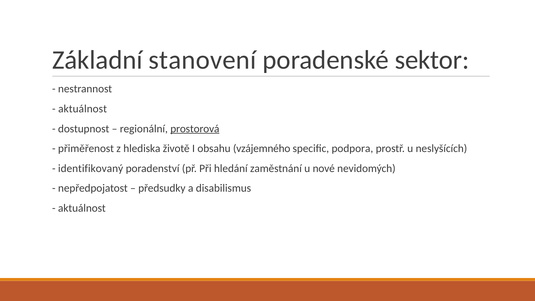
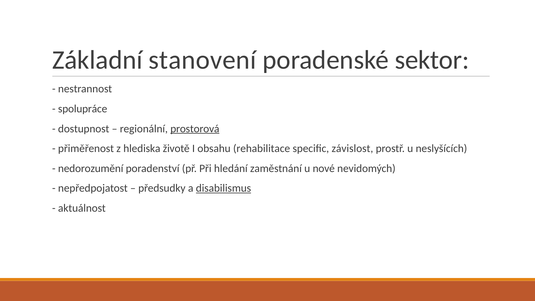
aktuálnost: aktuálnost -> spolupráce (83, 109)
vzájemného: vzájemného -> rehabilitace (262, 148)
podpora: podpora -> závislost (352, 148)
identifikovaný: identifikovaný -> nedorozumění (91, 168)
disabilismus underline: none -> present (223, 188)
